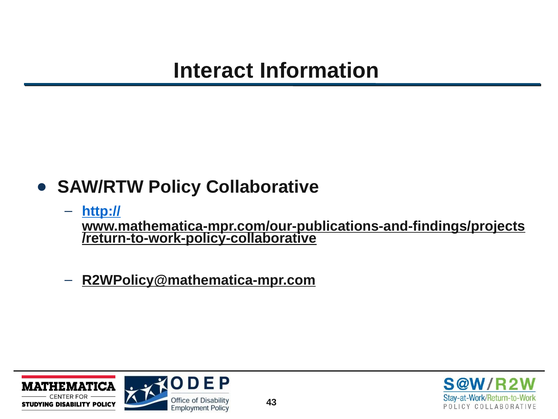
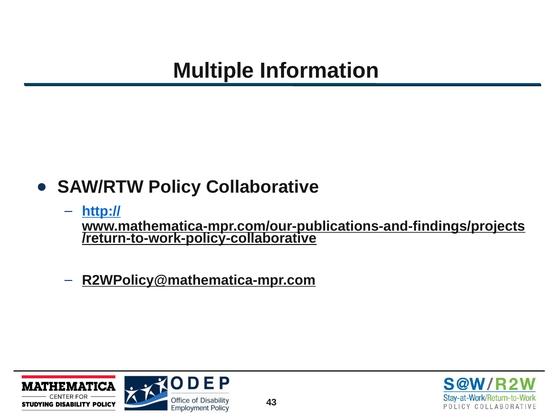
Interact: Interact -> Multiple (214, 70)
